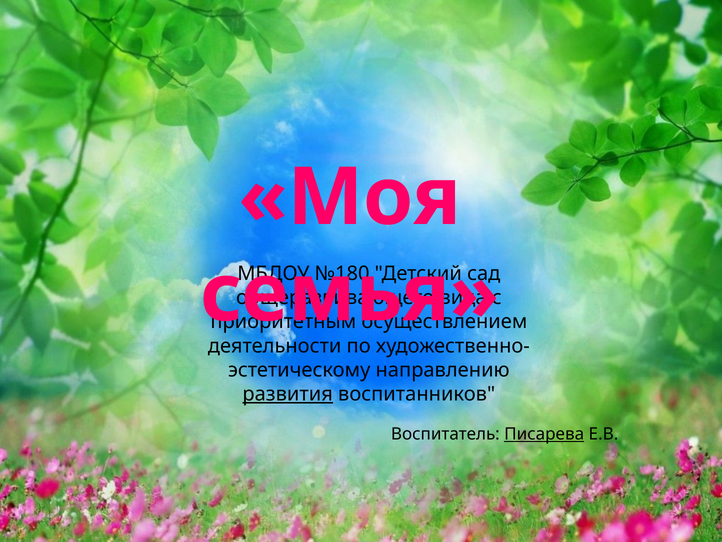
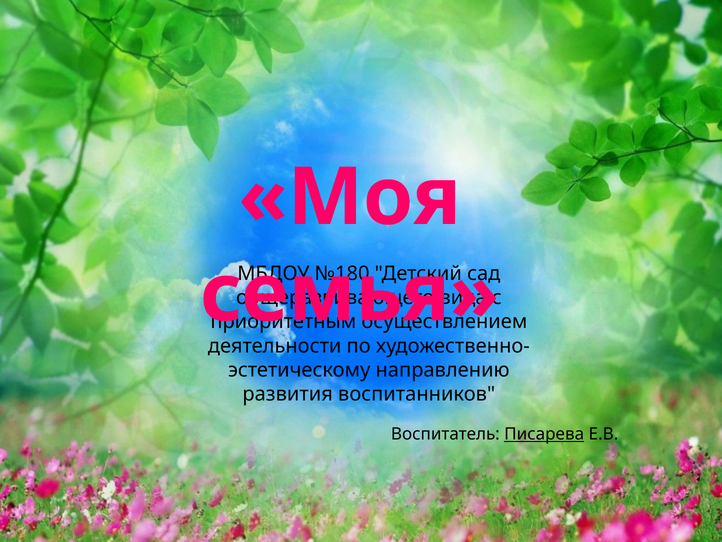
развития underline: present -> none (288, 394)
